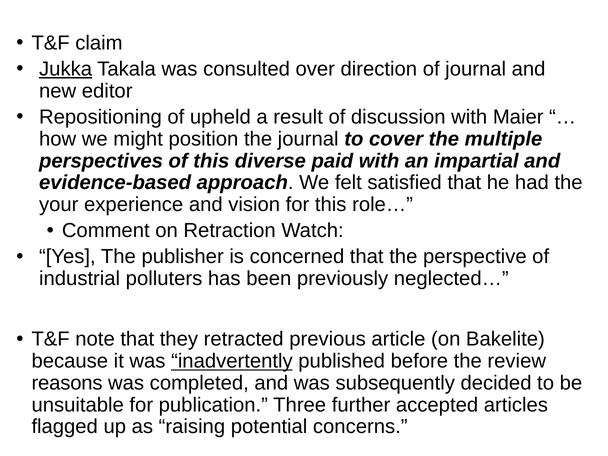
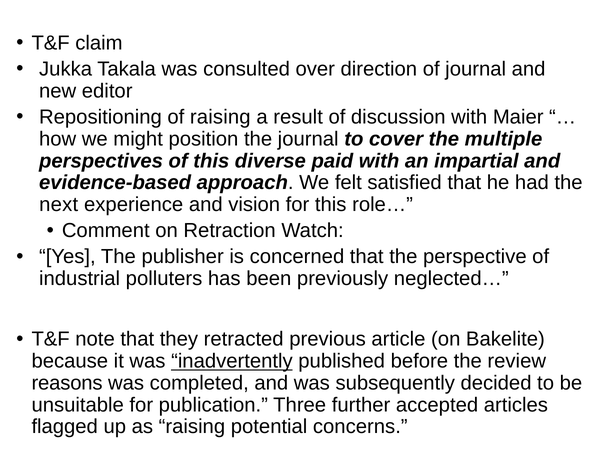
Jukka underline: present -> none (66, 69)
of upheld: upheld -> raising (220, 117)
your: your -> next (59, 205)
